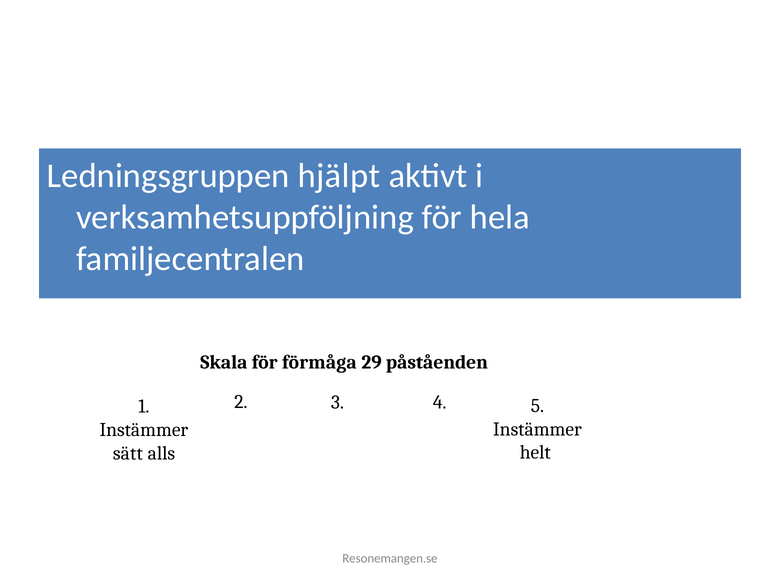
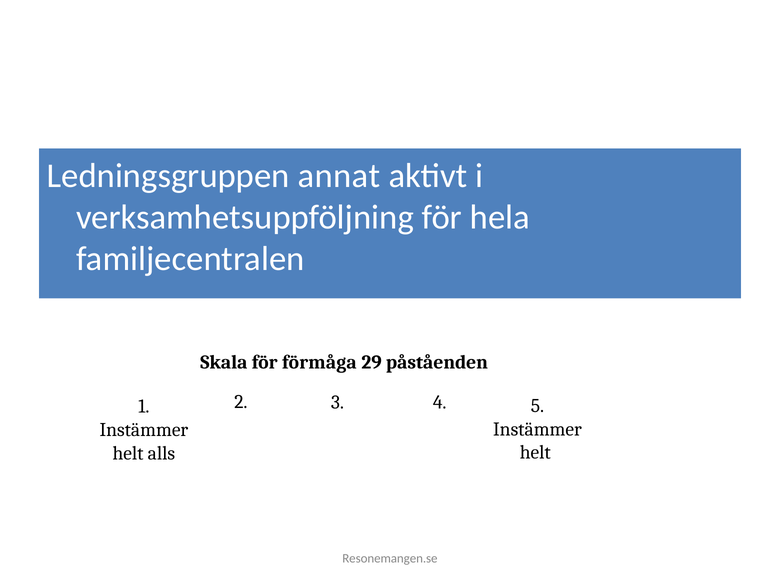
hjälpt: hjälpt -> annat (339, 176)
sätt: sätt -> helt (128, 453)
